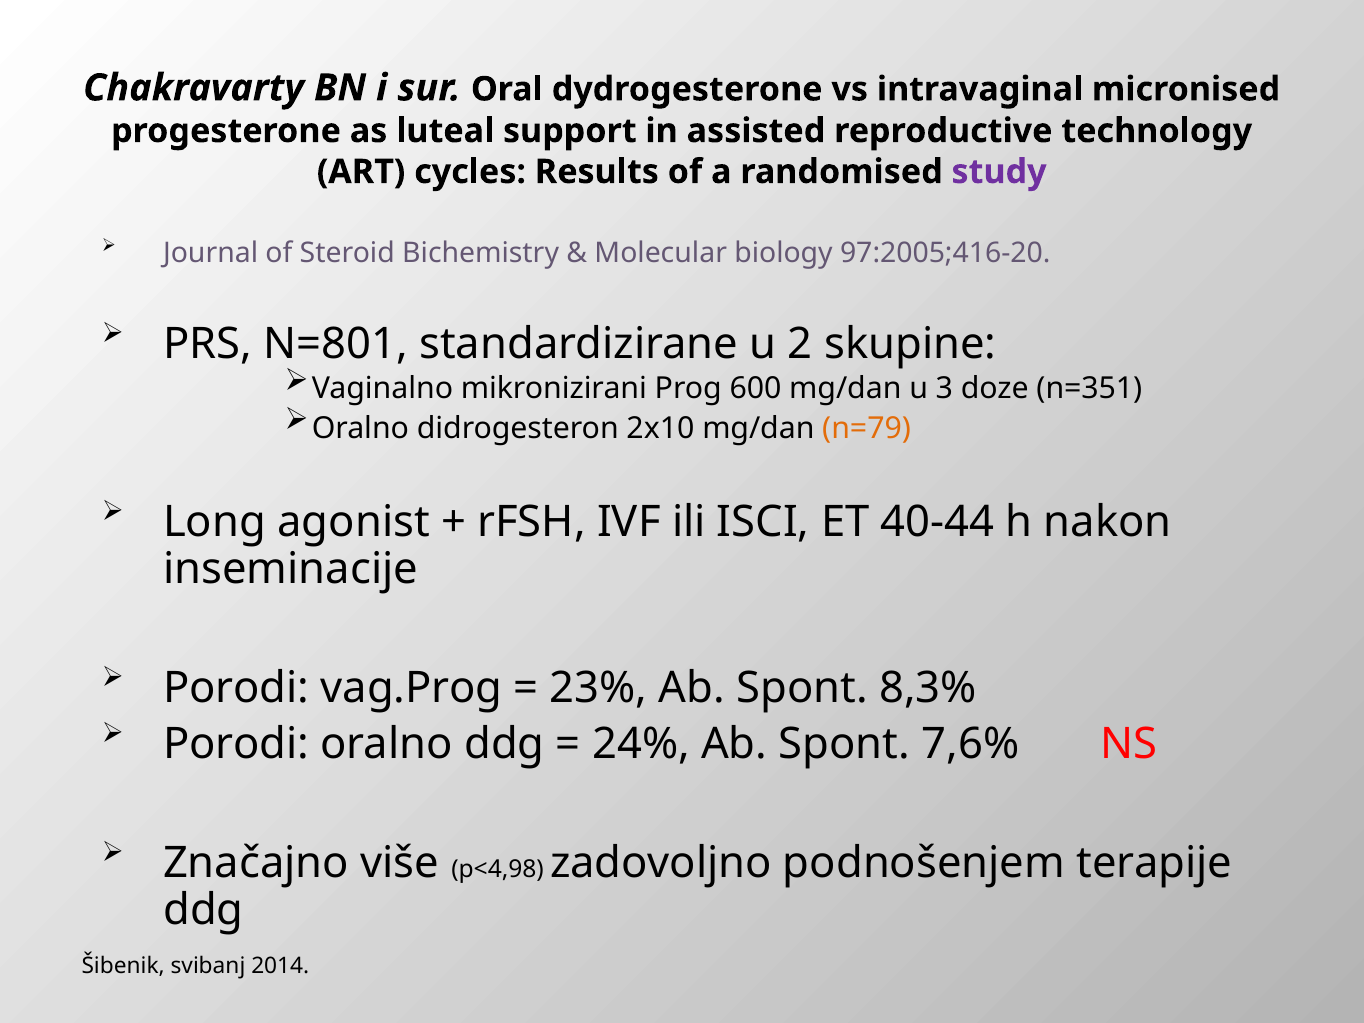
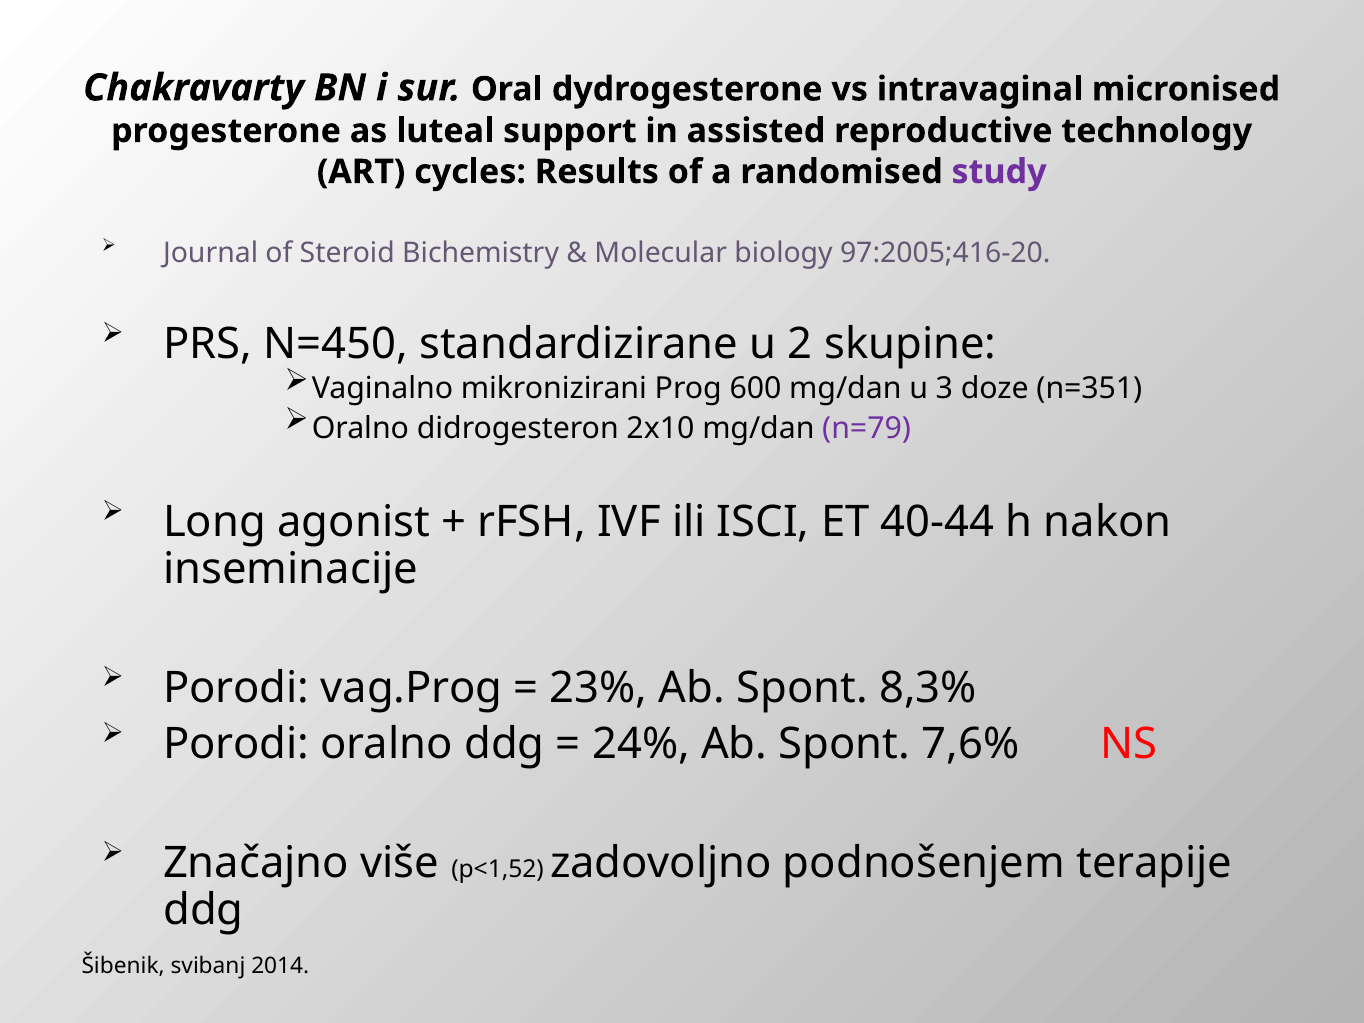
N=801: N=801 -> N=450 (336, 344)
n=79 colour: orange -> purple (867, 428)
p<4,98: p<4,98 -> p<1,52 (498, 869)
